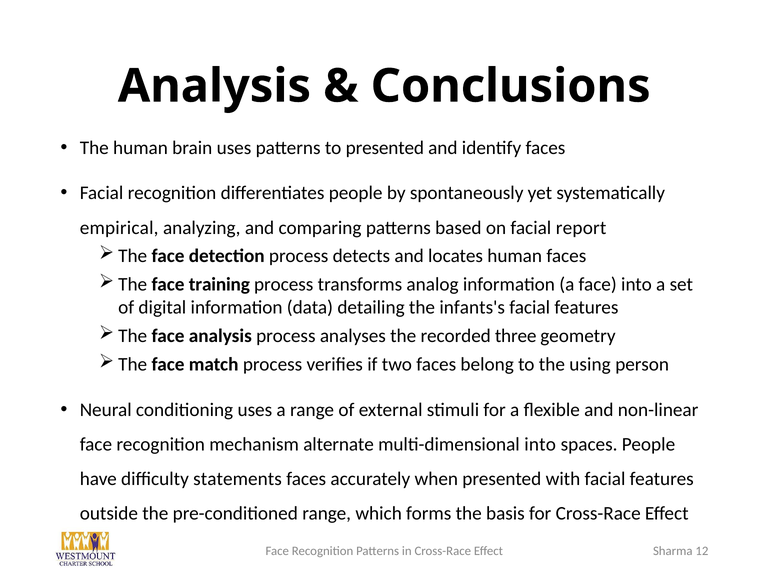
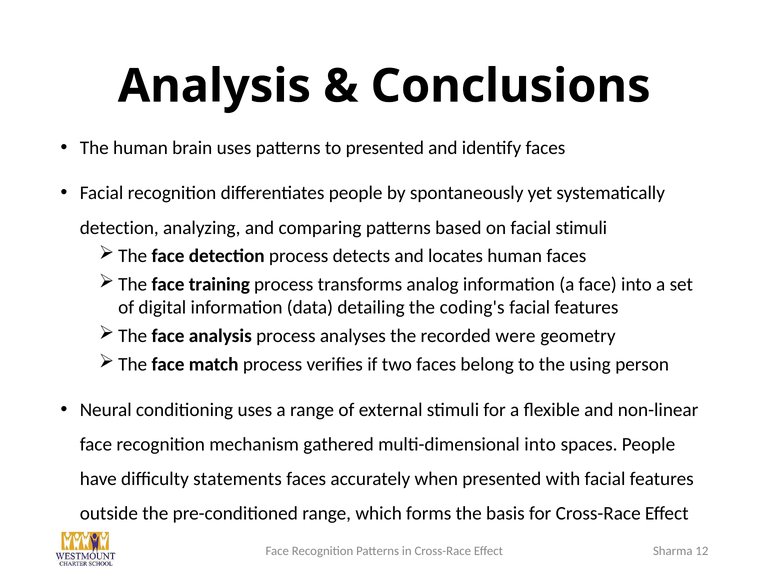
empirical: empirical -> detection (119, 228)
facial report: report -> stimuli (581, 228)
infants's: infants's -> coding's (472, 307)
three: three -> were (515, 336)
alternate: alternate -> gathered (339, 444)
